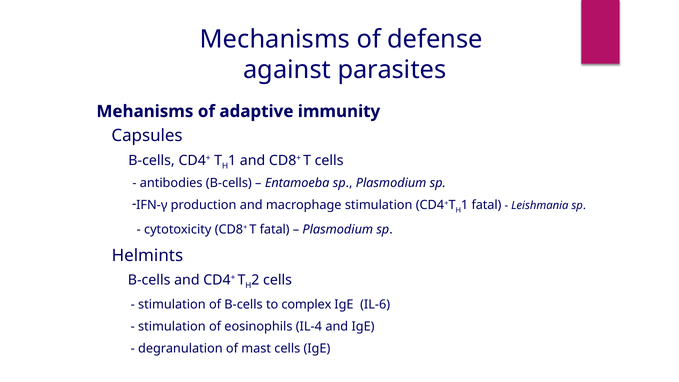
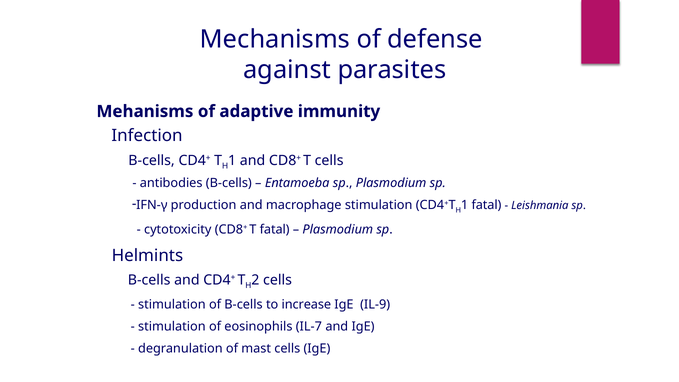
Capsules: Capsules -> Infection (147, 135)
complex: complex -> increase (306, 304)
IL-6: IL-6 -> IL-9 (375, 304)
IL-4: IL-4 -> IL-7 (309, 326)
